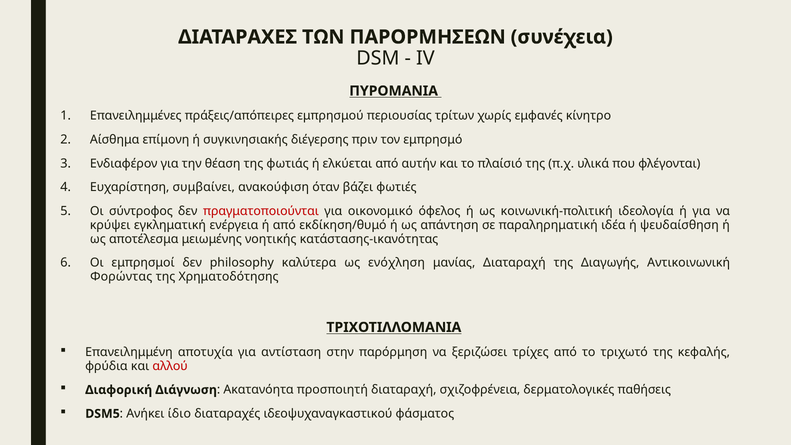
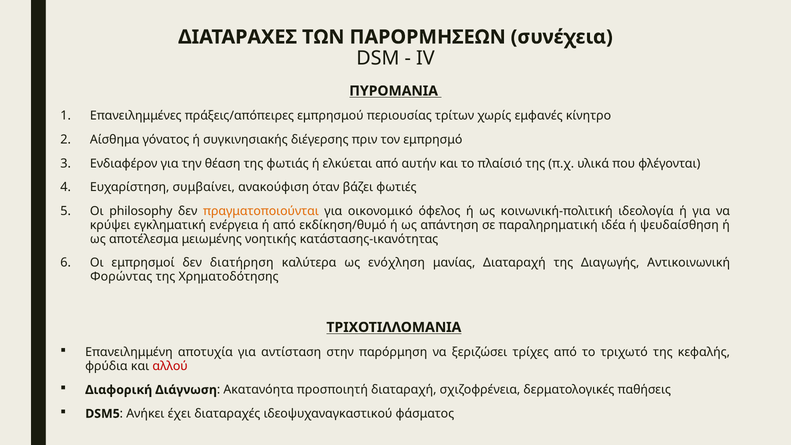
επίμονη: επίμονη -> γόνατος (166, 140)
σύντροφος: σύντροφος -> philosophy (141, 211)
πραγματοποιούνται colour: red -> orange (261, 211)
philosophy: philosophy -> διατήρηση (242, 263)
ίδιο: ίδιο -> έχει (179, 414)
